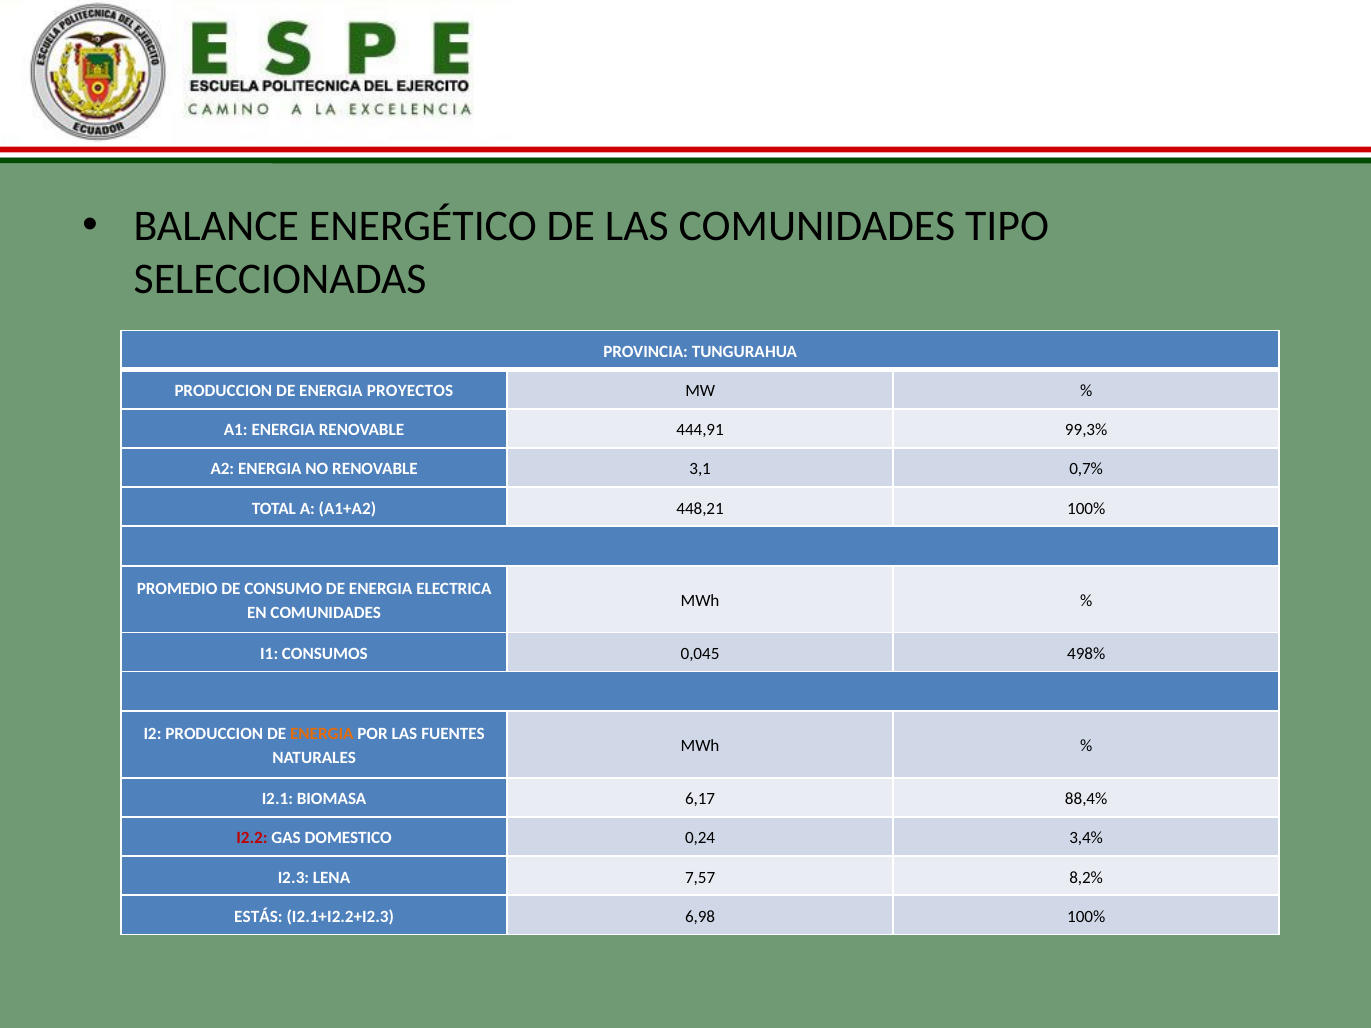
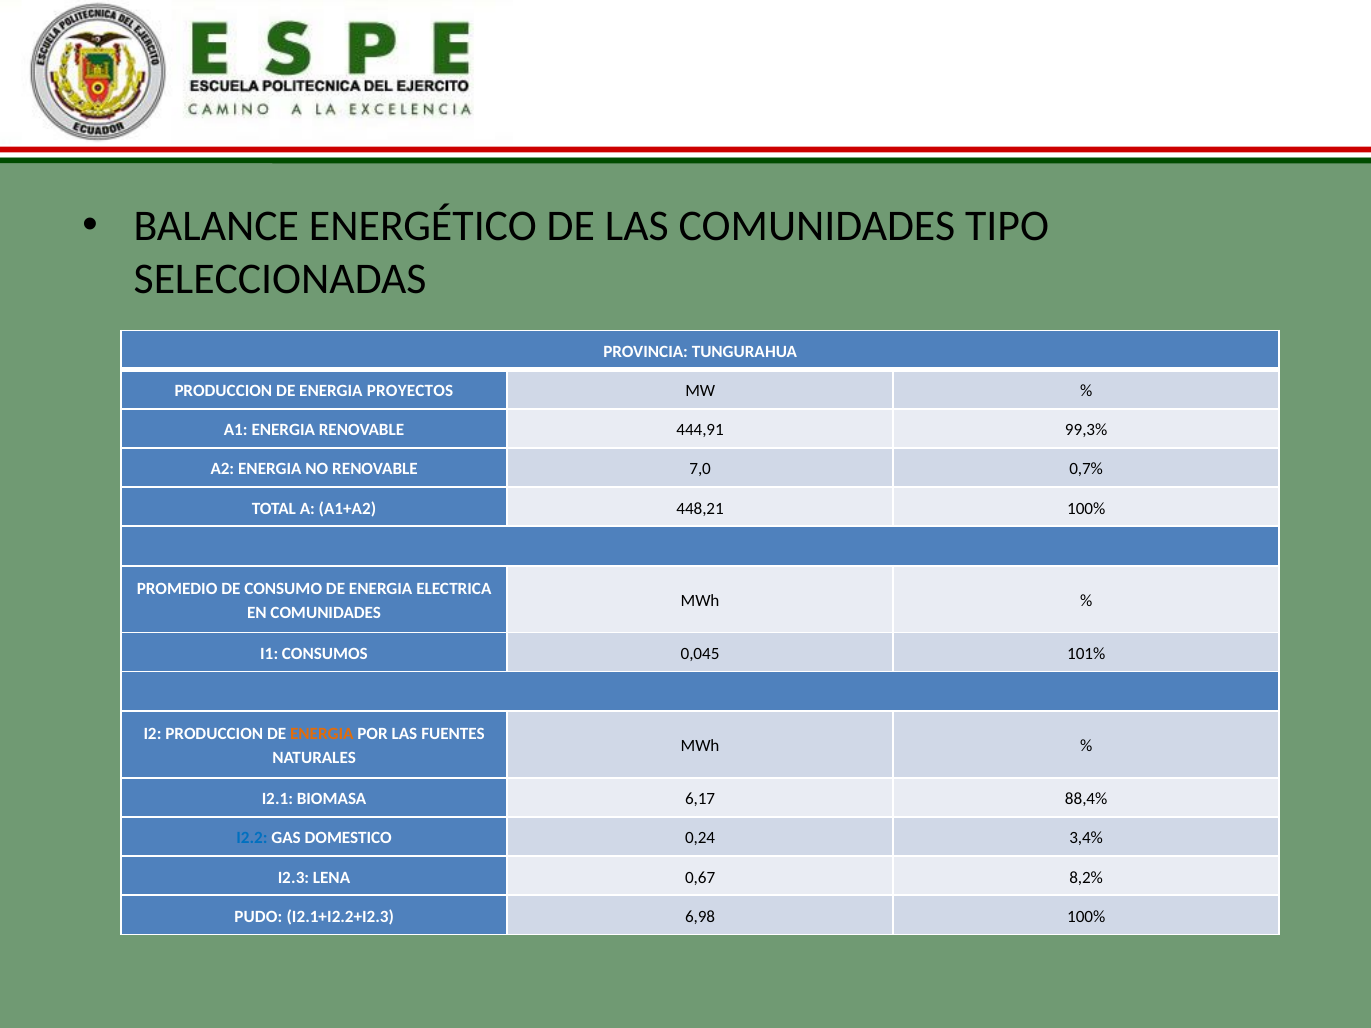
3,1: 3,1 -> 7,0 (700, 469)
498%: 498% -> 101% (1086, 654)
I2.2 colour: red -> blue (252, 838)
7,57: 7,57 -> 0,67 (700, 878)
ESTÁS: ESTÁS -> PUDO (258, 917)
